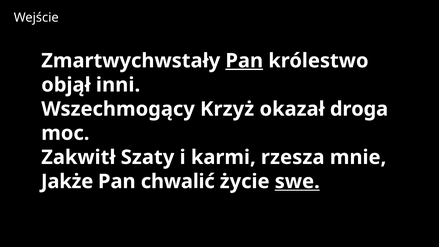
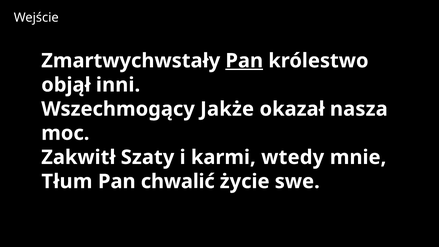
Krzyż: Krzyż -> Jakże (227, 109)
droga: droga -> nasza (359, 109)
rzesza: rzesza -> wtedy (293, 157)
Jakże: Jakże -> Tłum (67, 181)
swe underline: present -> none (297, 181)
